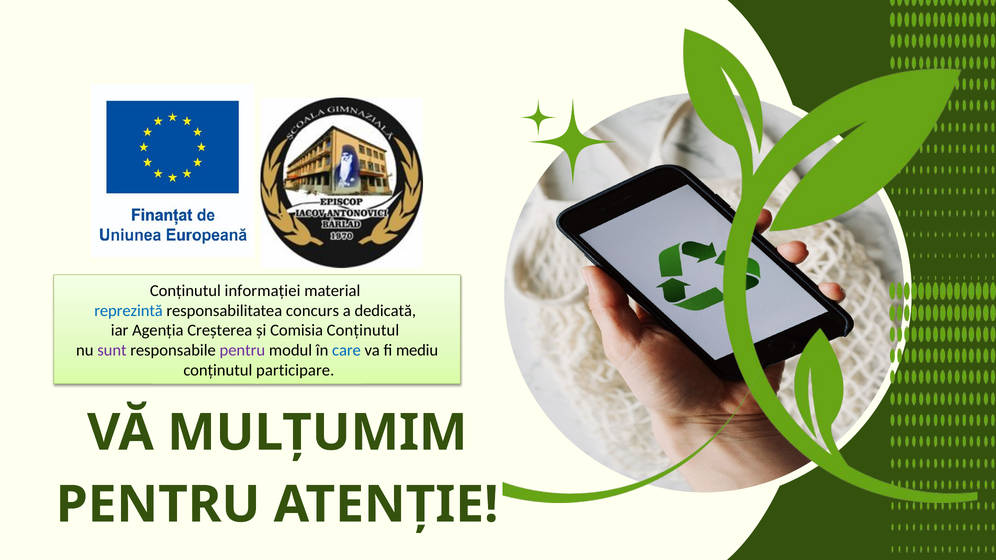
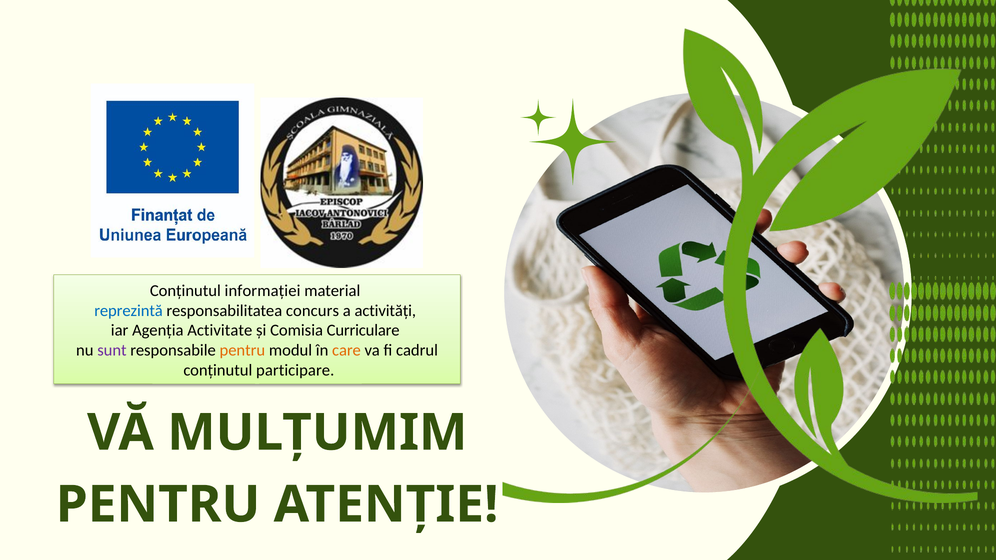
dedicată: dedicată -> activități (385, 311)
Creșterea: Creșterea -> Activitate (220, 331)
Comisia Conținutul: Conținutul -> Curriculare (363, 331)
pentru colour: purple -> orange (242, 351)
care colour: blue -> orange (346, 351)
mediu: mediu -> cadrul (417, 351)
